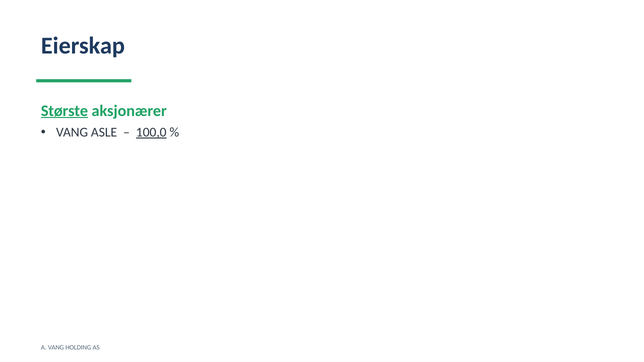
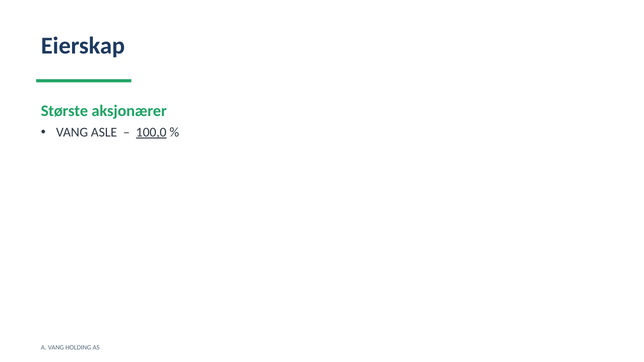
Største underline: present -> none (65, 111)
